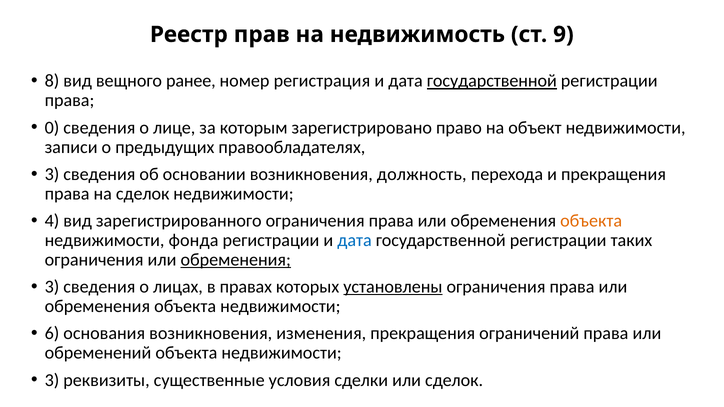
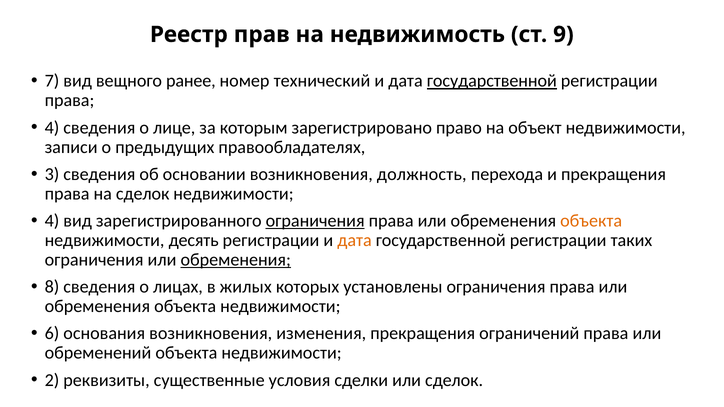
8: 8 -> 7 (52, 81)
регистрация: регистрация -> технический (322, 81)
0: 0 -> 4 (52, 128)
ограничения underline: none -> present (315, 221)
фонда: фонда -> десять (194, 240)
дата colour: blue -> orange (355, 240)
3: 3 -> 8 (52, 287)
правах: правах -> жилых (246, 287)
установлены underline: present -> none (393, 287)
3: 3 -> 2 (52, 380)
